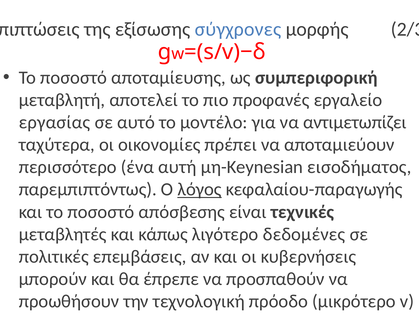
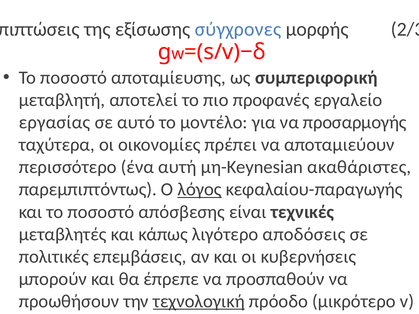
αντιμετωπίζει: αντιμετωπίζει -> προσαρμογής (355, 123)
εισοδήματος: εισοδήματος -> ακαθάριστες (359, 167)
δεδομένες: δεδομένες -> αποδόσεις (304, 234)
τεχνολογική underline: none -> present (199, 302)
